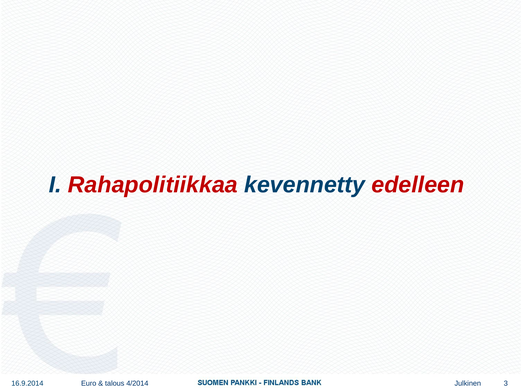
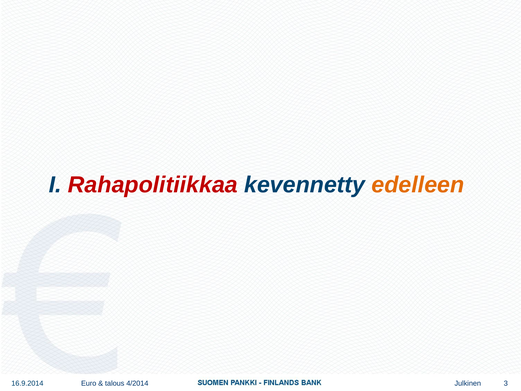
edelleen colour: red -> orange (418, 185)
